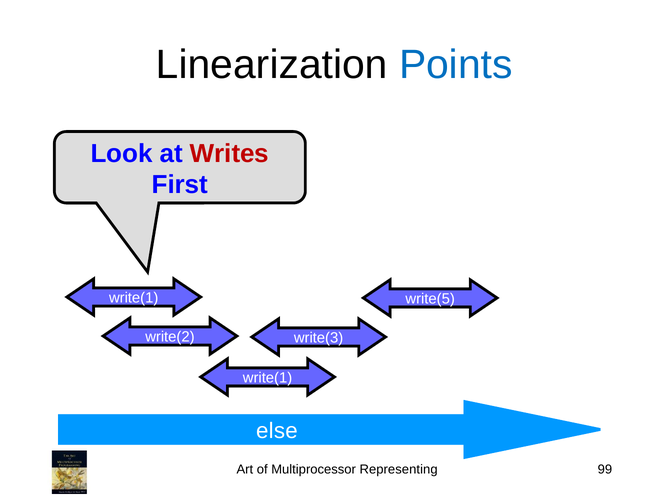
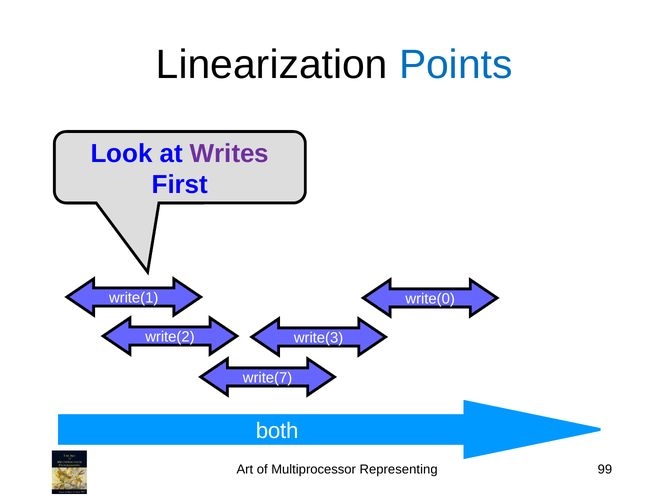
Writes colour: red -> purple (229, 153)
write(5: write(5 -> write(0 (430, 299)
write(1: write(1 -> write(7 (268, 378)
else: else -> both (277, 431)
